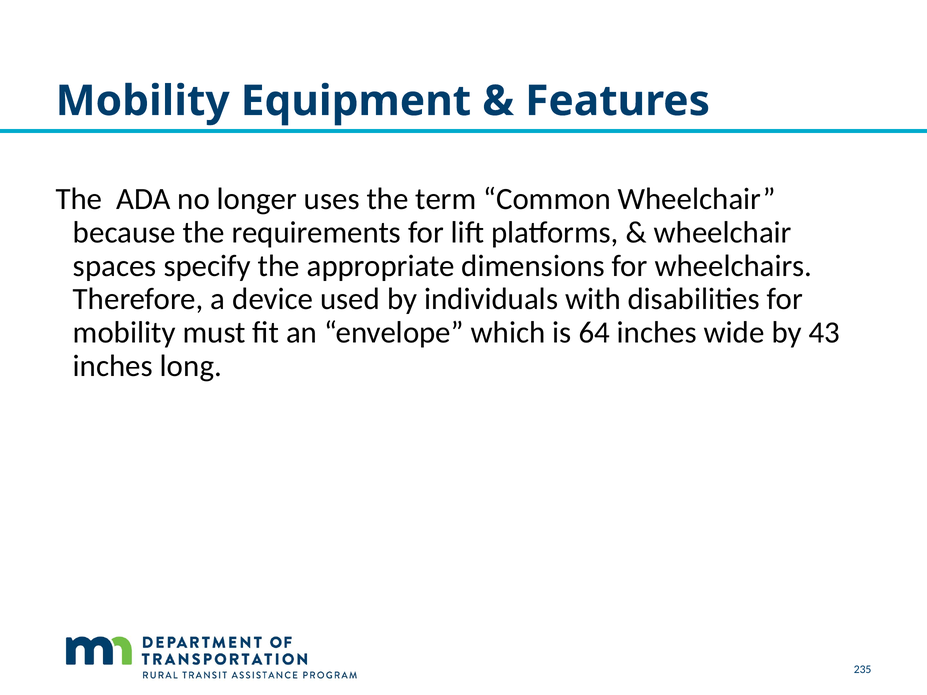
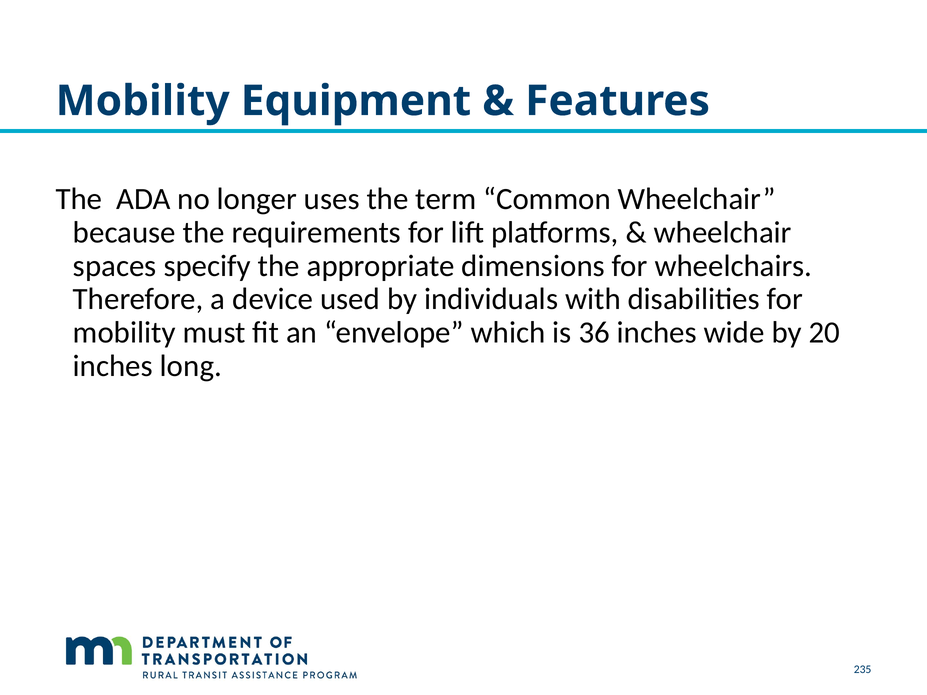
64: 64 -> 36 (594, 333)
43: 43 -> 20 (824, 333)
